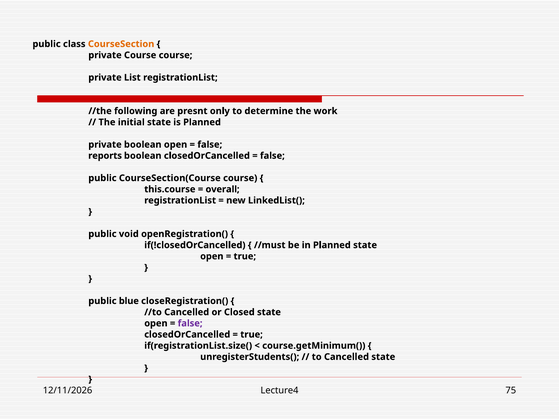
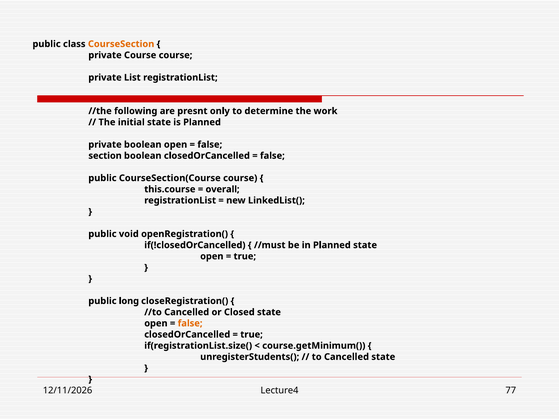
reports: reports -> section (105, 156)
blue: blue -> long (129, 301)
false colour: purple -> orange (190, 324)
75: 75 -> 77 (511, 391)
